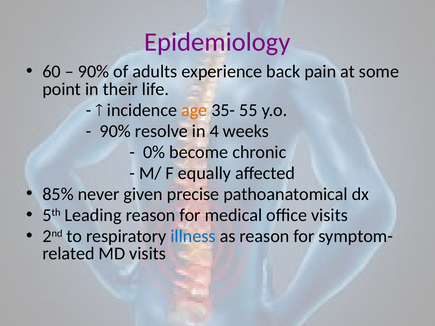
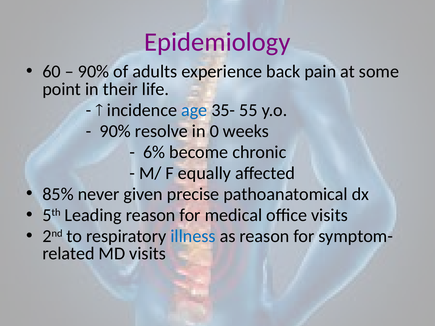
age colour: orange -> blue (194, 110)
4: 4 -> 0 (214, 131)
0%: 0% -> 6% (154, 152)
